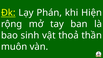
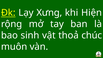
Phán: Phán -> Xưng (49, 13)
thần: thần -> chúc (92, 35)
